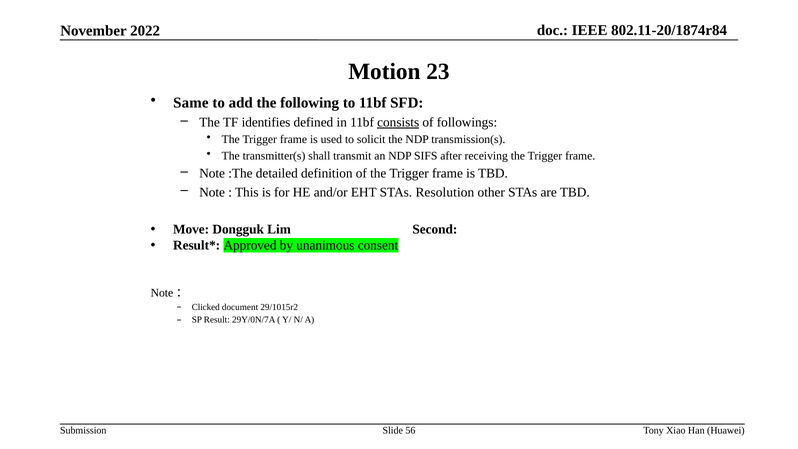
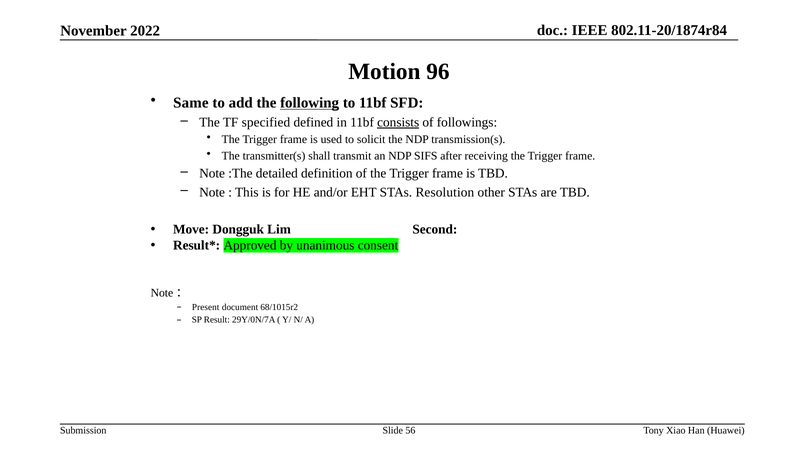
23: 23 -> 96 (438, 71)
following underline: none -> present (310, 103)
identifies: identifies -> specified (266, 122)
Clicked: Clicked -> Present (206, 307)
29/1015r2: 29/1015r2 -> 68/1015r2 (279, 307)
